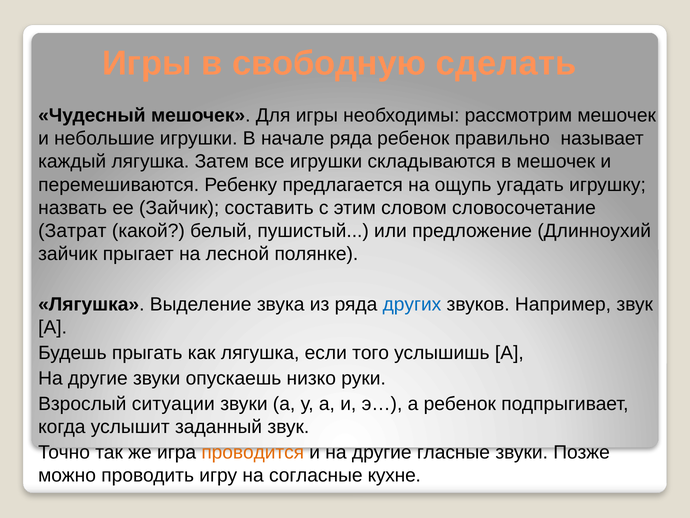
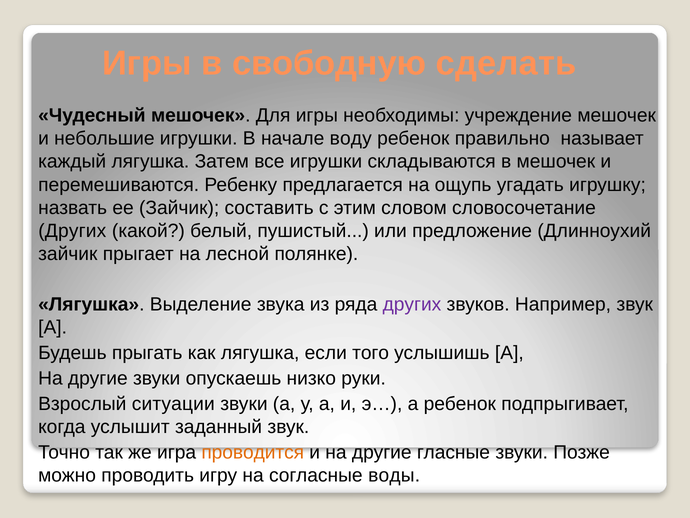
рассмотрим: рассмотрим -> учреждение (518, 115)
начале ряда: ряда -> воду (351, 138)
Затрат: Затрат -> Других (72, 231)
других colour: blue -> purple (412, 304)
кухне: кухне -> воды (394, 475)
